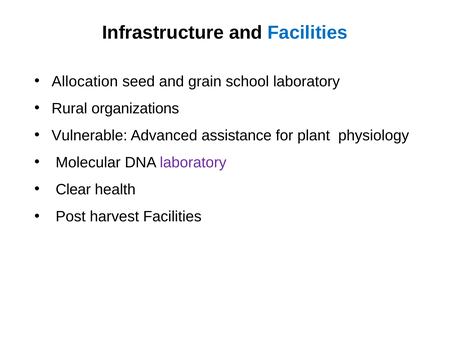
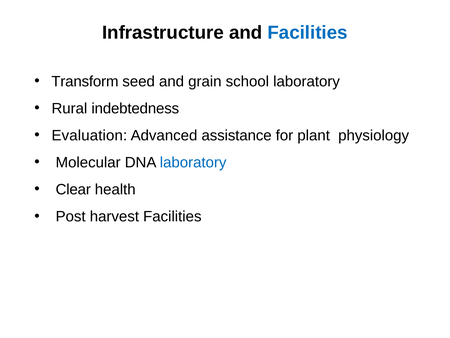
Allocation: Allocation -> Transform (85, 81)
organizations: organizations -> indebtedness (135, 108)
Vulnerable: Vulnerable -> Evaluation (89, 135)
laboratory colour: purple -> blue (193, 162)
